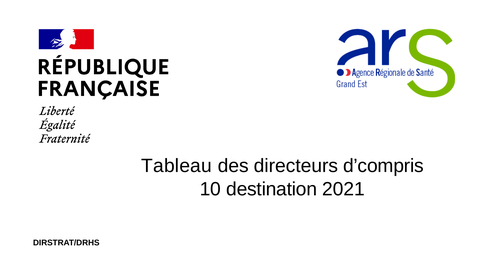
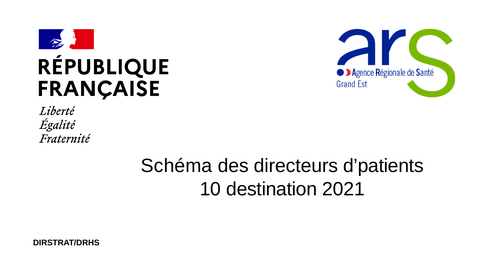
Tableau: Tableau -> Schéma (177, 166)
d’compris: d’compris -> d’patients (383, 166)
